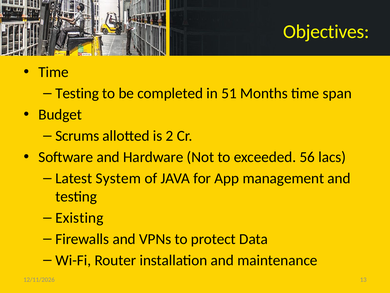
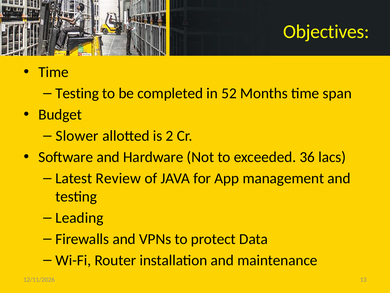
51: 51 -> 52 (229, 93)
Scrums: Scrums -> Slower (77, 136)
56: 56 -> 36 (307, 157)
System: System -> Review (118, 178)
Existing: Existing -> Leading (79, 217)
